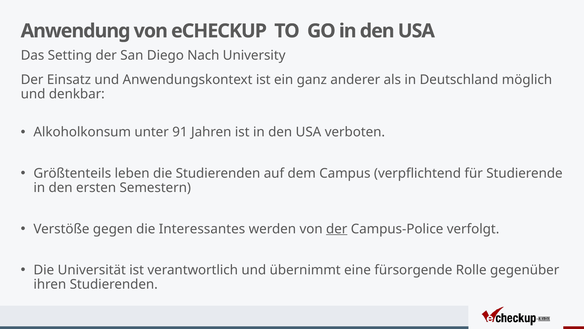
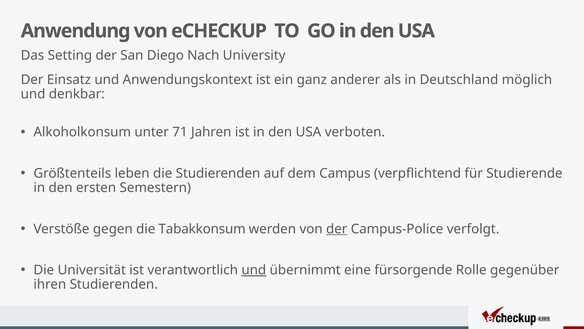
91: 91 -> 71 (180, 132)
Interessantes: Interessantes -> Tabakkonsum (202, 229)
und underline: none -> present (254, 270)
